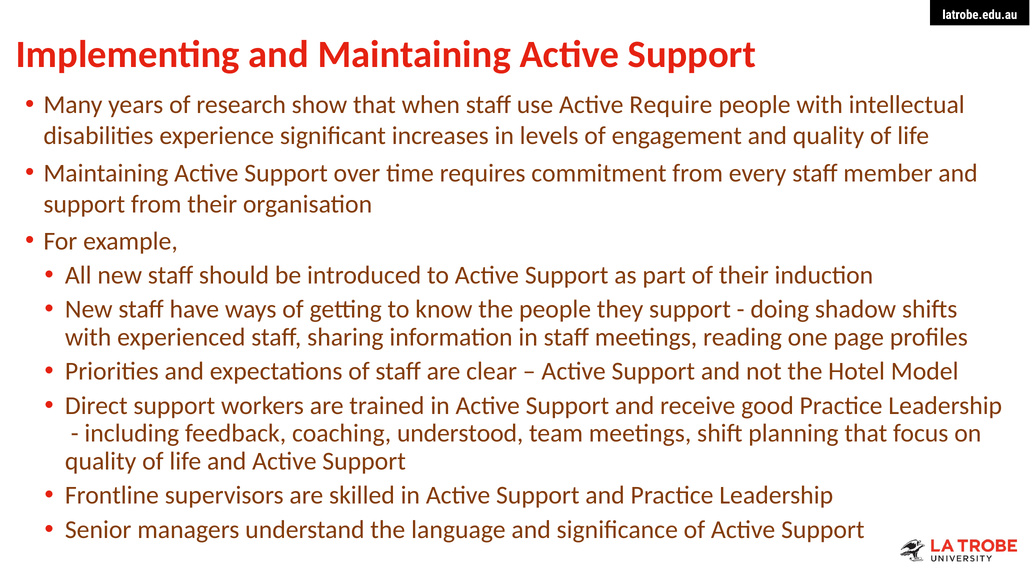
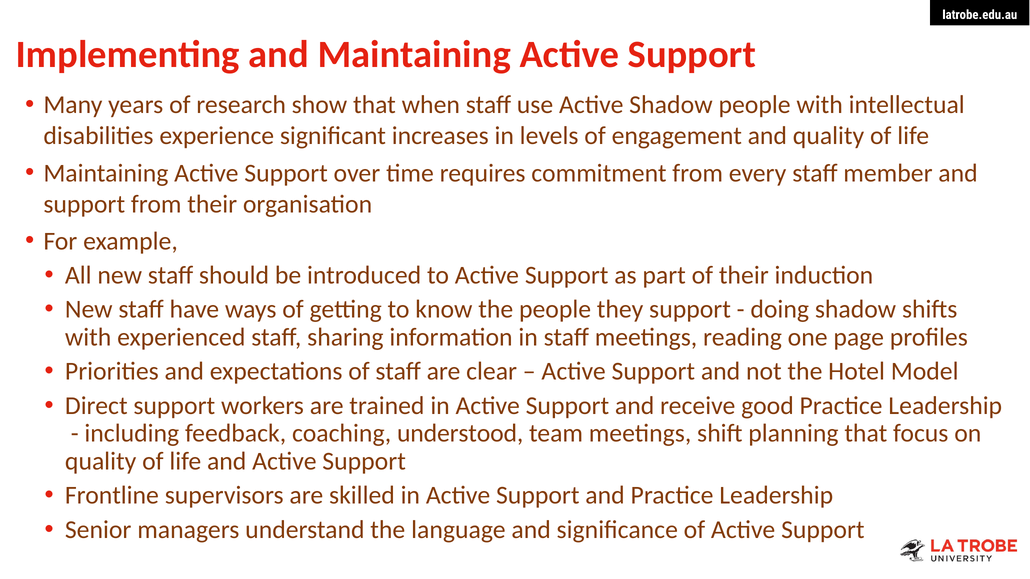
Active Require: Require -> Shadow (671, 105)
